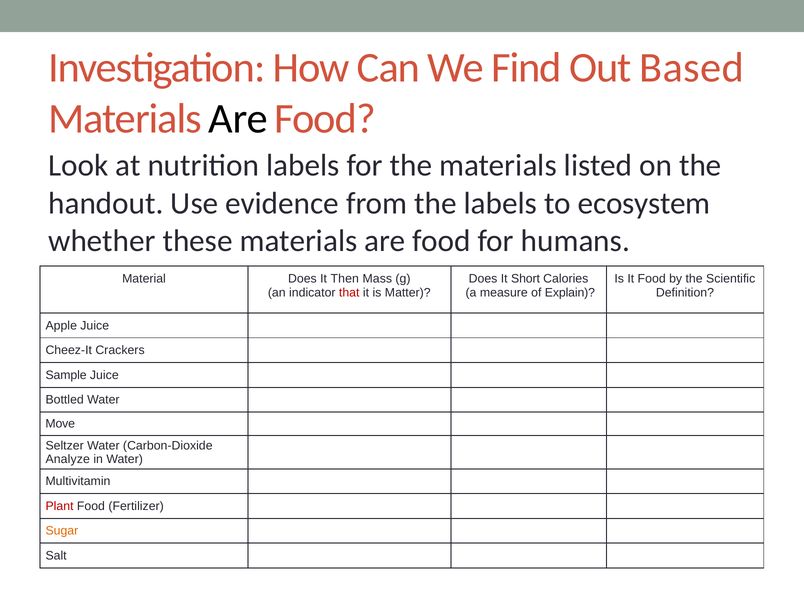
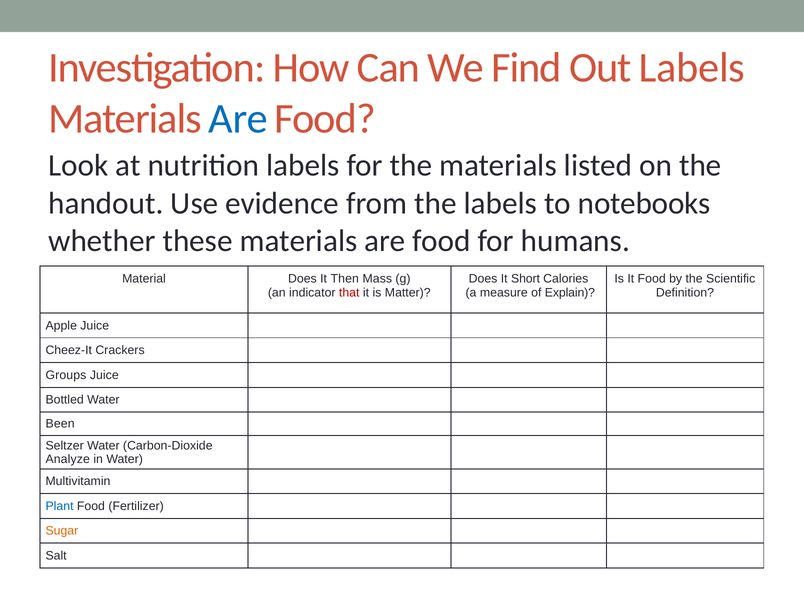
Out Based: Based -> Labels (692, 68)
Are colour: black -> blue (238, 119)
ecosystem: ecosystem -> notebooks (644, 203)
Sample: Sample -> Groups (66, 375)
Move: Move -> Been (60, 424)
Plant colour: red -> blue (60, 506)
